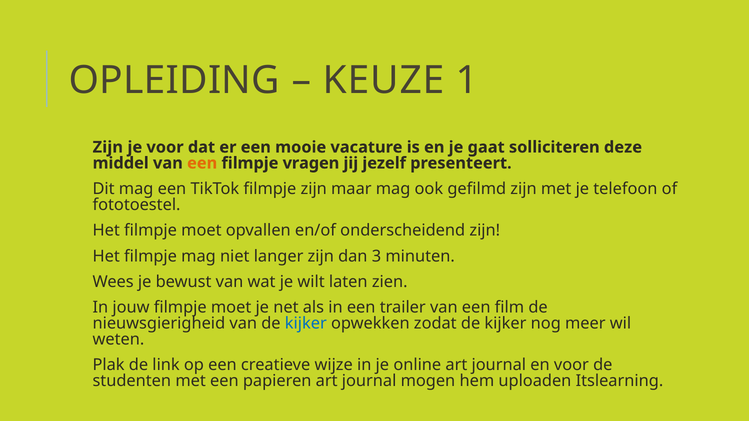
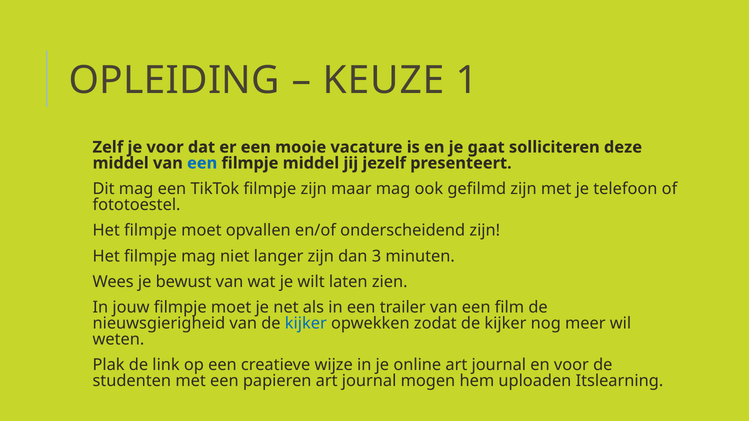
Zijn: Zijn -> Zelf (108, 147)
een colour: orange -> blue (202, 163)
filmpje vragen: vragen -> middel (311, 163)
